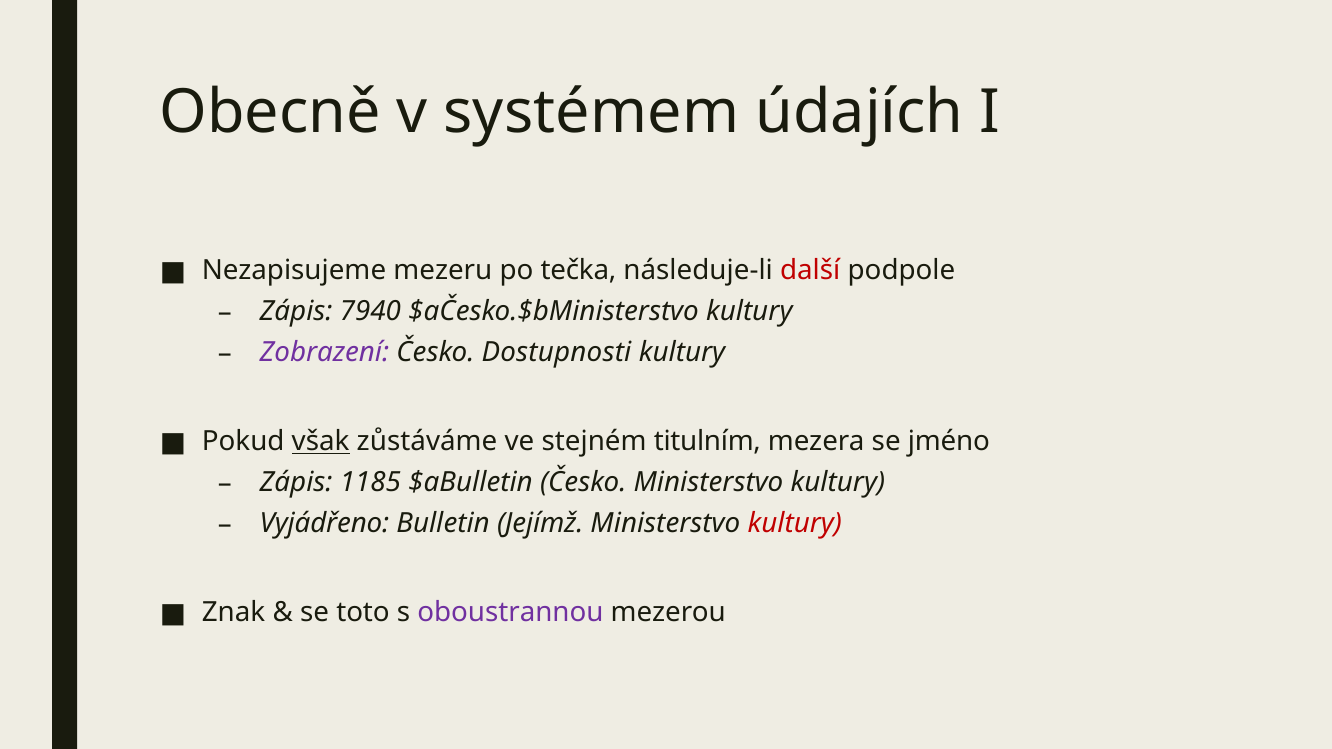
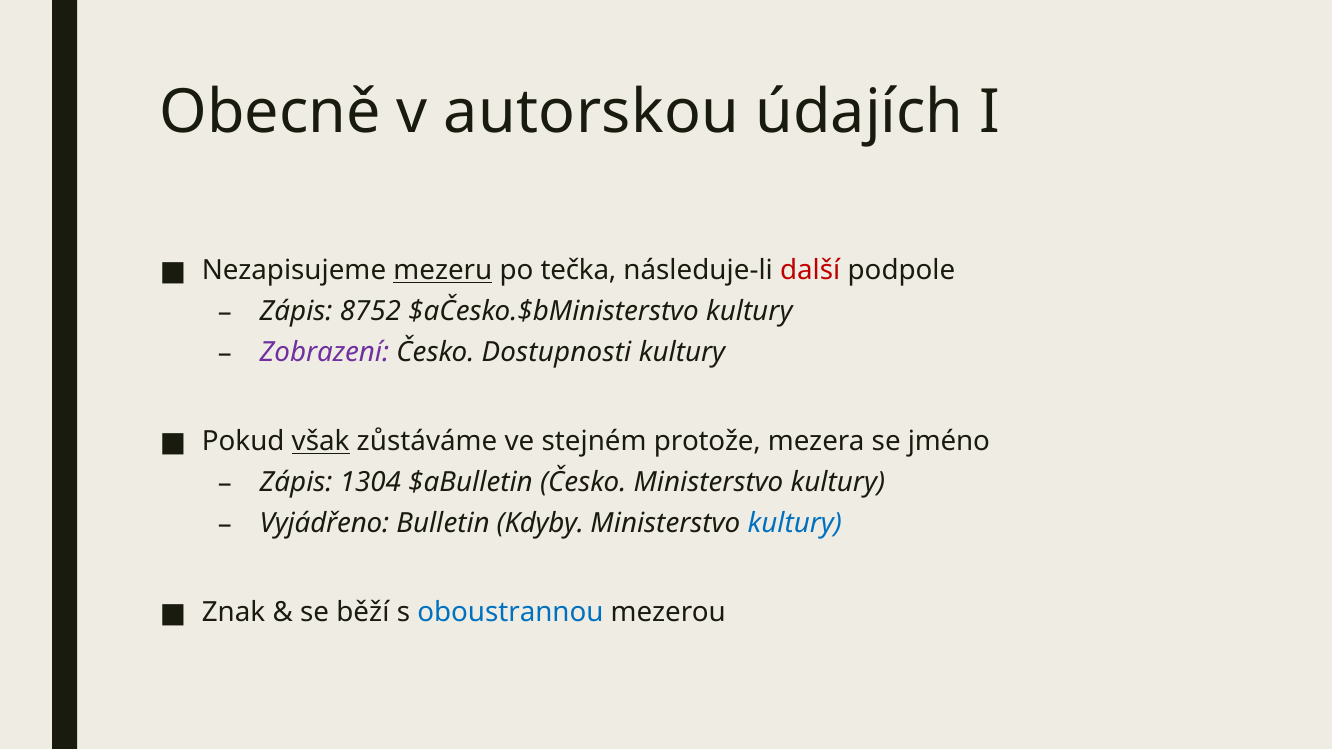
systémem: systémem -> autorskou (591, 112)
mezeru underline: none -> present (443, 271)
7940: 7940 -> 8752 (370, 312)
titulním: titulním -> protože (707, 442)
1185: 1185 -> 1304 (370, 483)
Jejímž: Jejímž -> Kdyby (540, 524)
kultury colour: red -> blue (795, 524)
toto: toto -> běží (363, 613)
oboustrannou colour: purple -> blue (510, 613)
